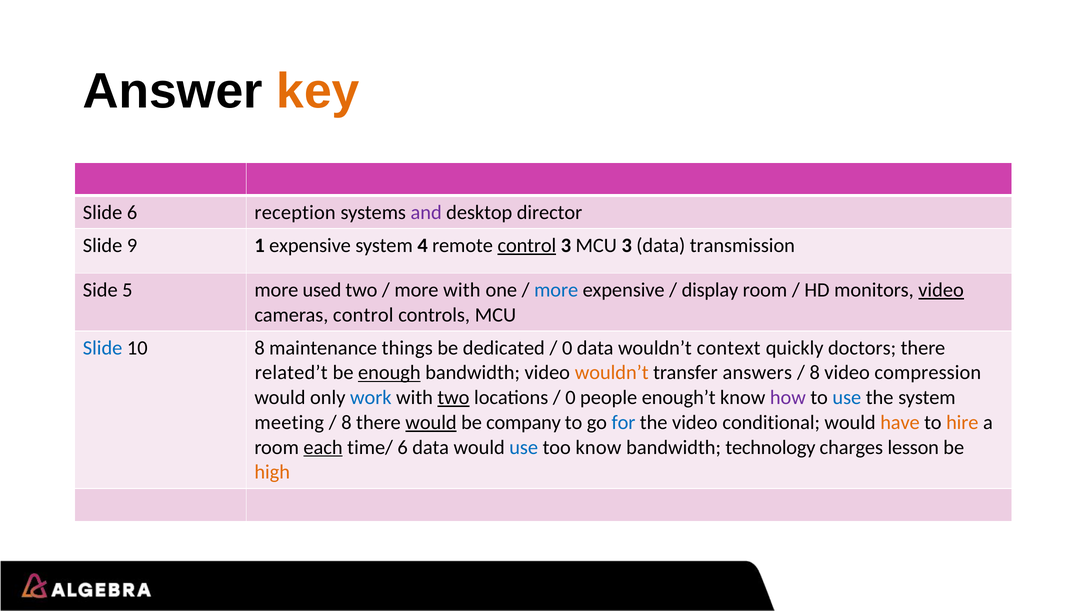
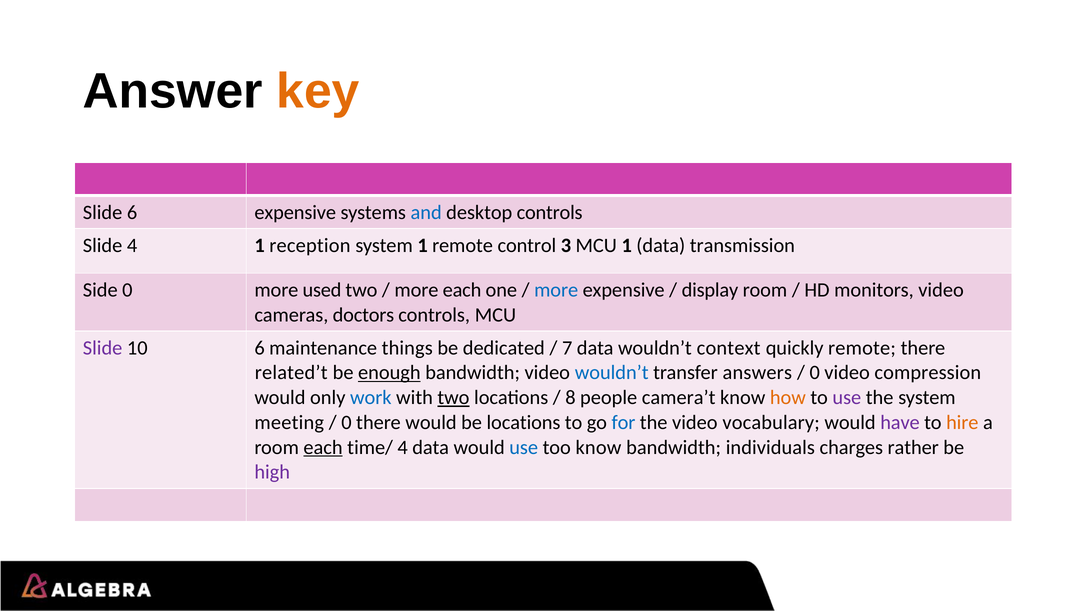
6 reception: reception -> expensive (295, 213)
and colour: purple -> blue (426, 213)
desktop director: director -> controls (550, 213)
Slide 9: 9 -> 4 (132, 246)
1 expensive: expensive -> reception (310, 246)
system 4: 4 -> 1 (423, 246)
control underline: present -> none (527, 246)
MCU 3: 3 -> 1 (627, 246)
Side 5: 5 -> 0 (127, 290)
more with: with -> each (462, 290)
video underline: present -> none (941, 290)
cameras control: control -> doctors (363, 315)
Slide colour: blue -> purple (103, 348)
10 8: 8 -> 6 (260, 348)
0: 0 -> 7 (567, 348)
quickly doctors: doctors -> remote (862, 348)
wouldn’t colour: orange -> blue (612, 373)
8: 8 -> 0 (815, 373)
0: 0 -> 8 (570, 398)
enough’t: enough’t -> camera’t (679, 398)
how colour: purple -> orange (788, 398)
use colour: blue -> purple (847, 398)
8: 8 -> 0 (346, 423)
would underline: present -> none (431, 423)
be company: company -> locations (523, 423)
conditional: conditional -> vocabulary (771, 423)
have colour: orange -> purple (900, 423)
time/ 6: 6 -> 4 (403, 448)
technology: technology -> individuals (770, 448)
lesson: lesson -> rather (913, 448)
high colour: orange -> purple (272, 473)
